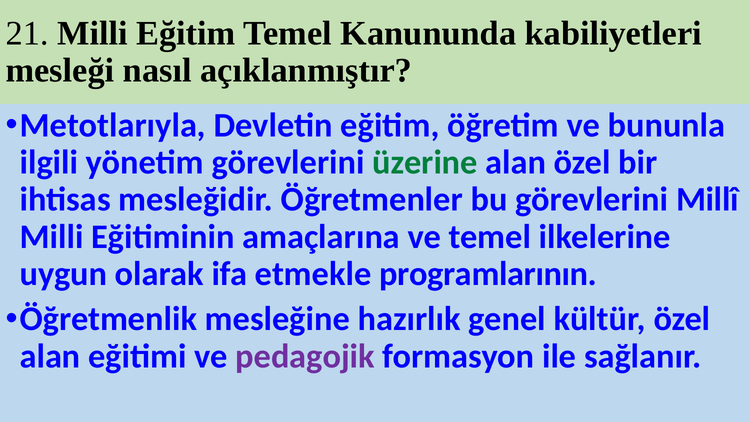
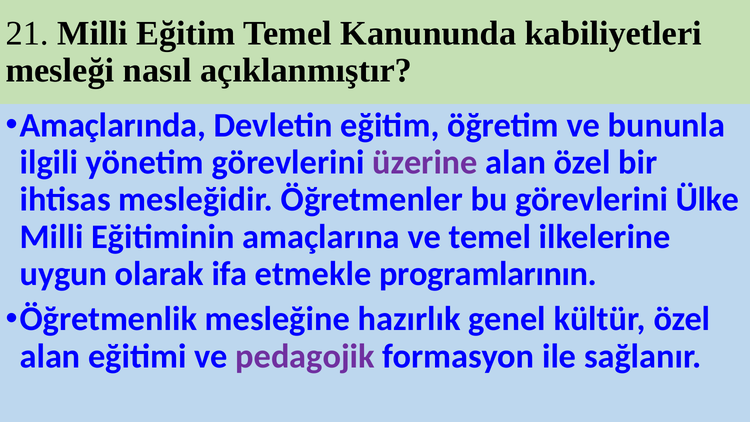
Metotlarıyla: Metotlarıyla -> Amaçlarında (113, 125)
üzerine colour: green -> purple (425, 162)
Millî: Millî -> Ülke (707, 200)
